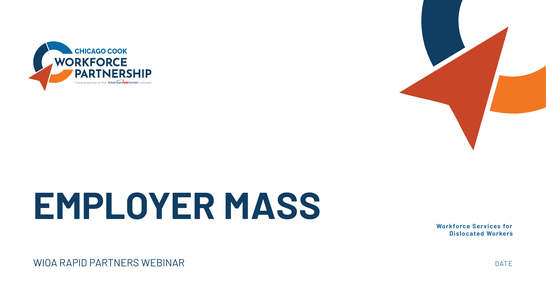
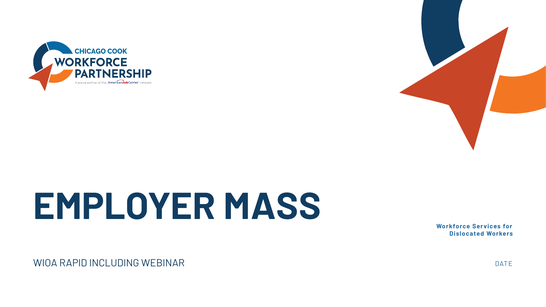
PARTNERS: PARTNERS -> INCLUDING (114, 263)
